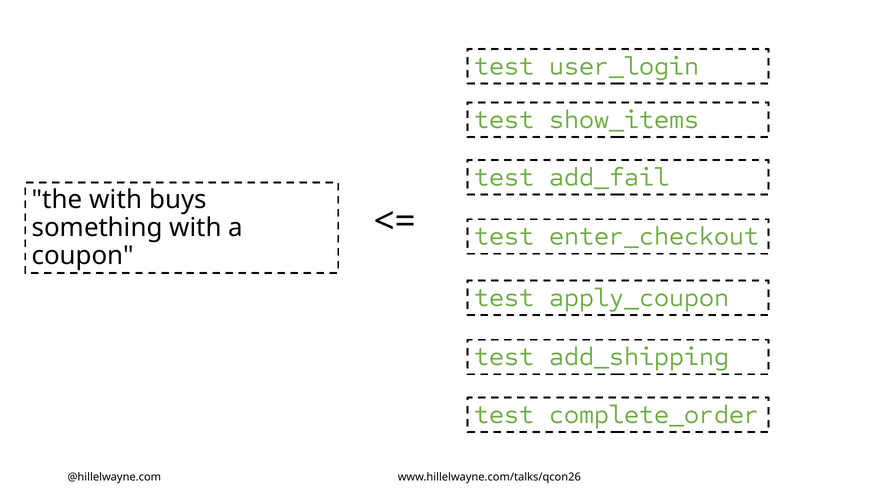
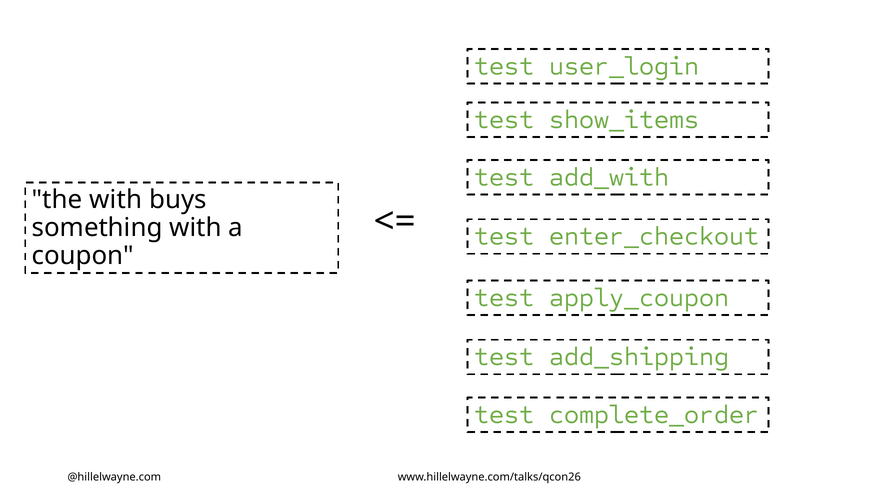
add_fail: add_fail -> add_with (609, 177)
